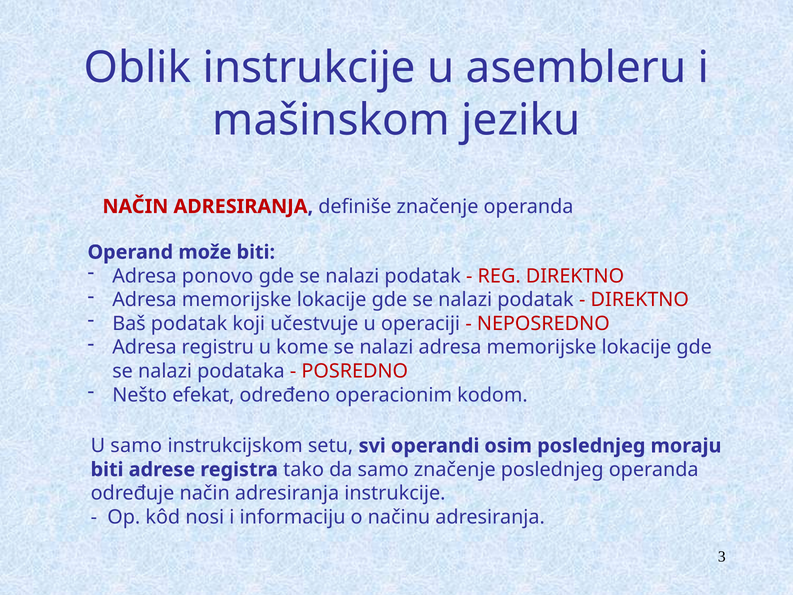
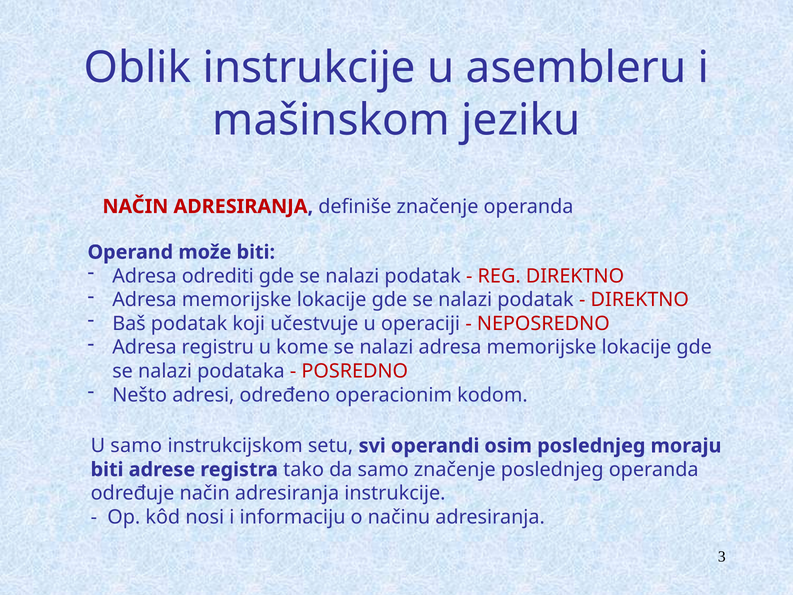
ponovo: ponovo -> odrediti (218, 276)
efekat: efekat -> adresi (203, 395)
